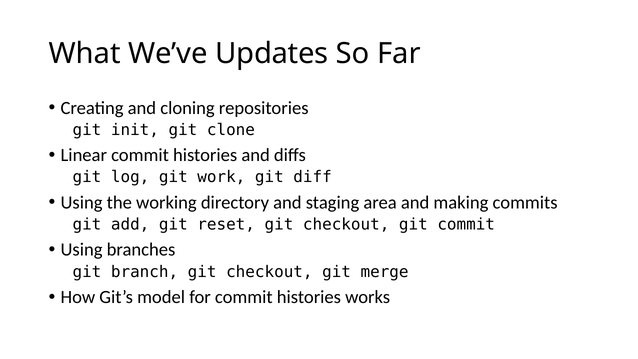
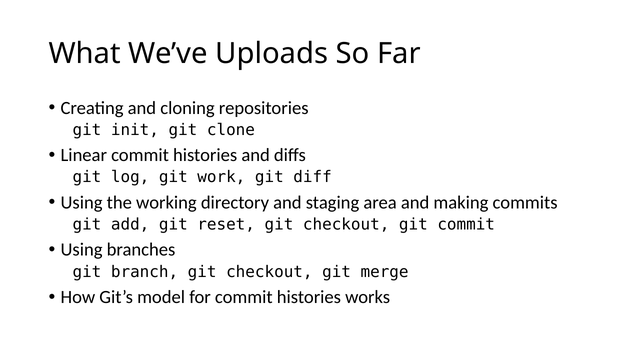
Updates: Updates -> Uploads (272, 54)
